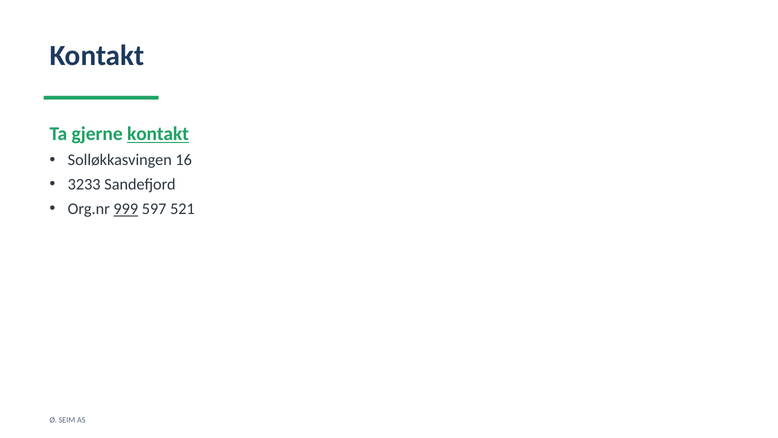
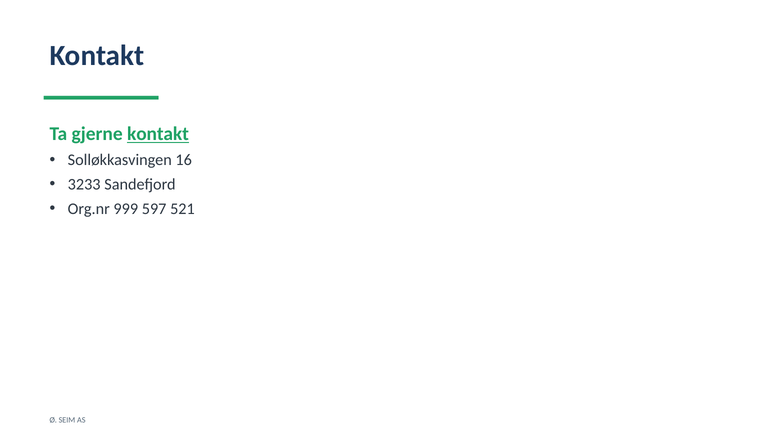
999 underline: present -> none (126, 209)
